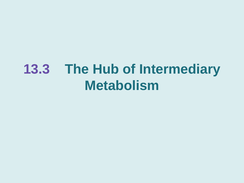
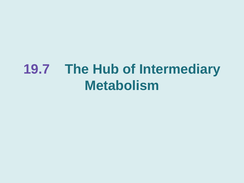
13.3: 13.3 -> 19.7 (37, 69)
